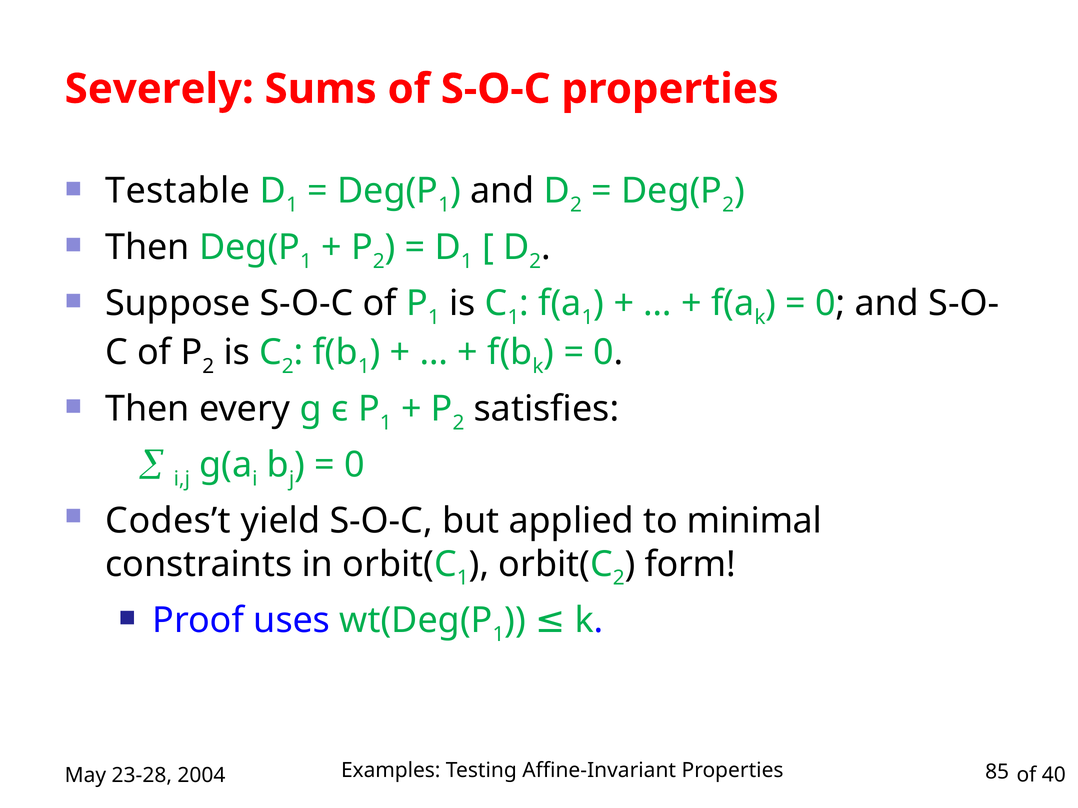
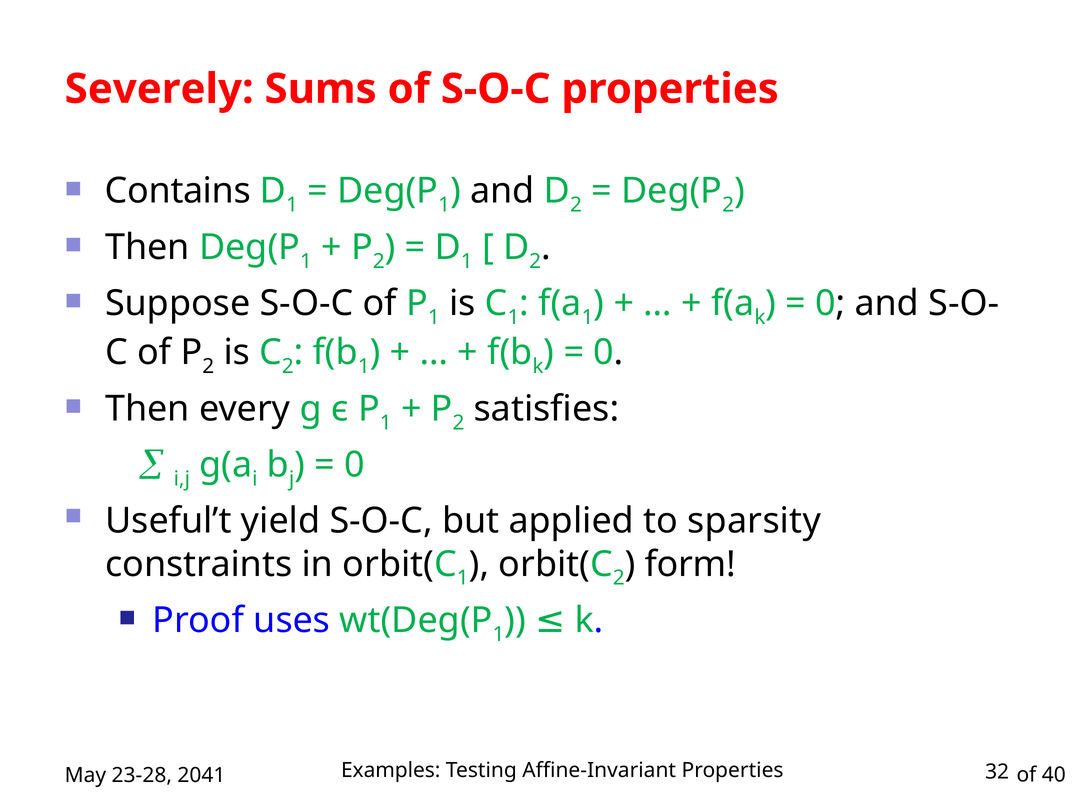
Testable: Testable -> Contains (178, 191)
Codes’t: Codes’t -> Useful’t (168, 521)
minimal: minimal -> sparsity (754, 521)
85: 85 -> 32 (997, 772)
2004: 2004 -> 2041 (201, 776)
